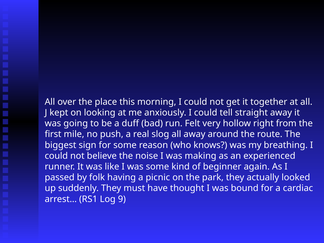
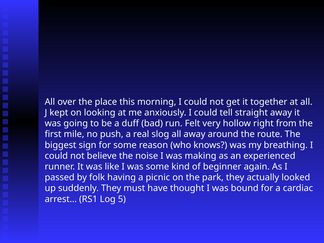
9: 9 -> 5 (122, 199)
